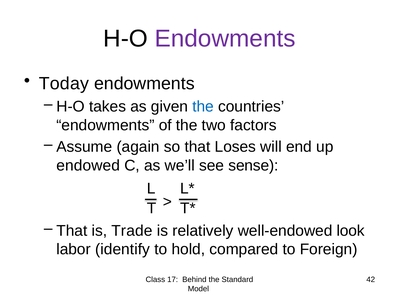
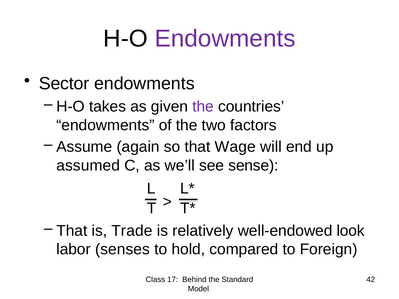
Today: Today -> Sector (64, 84)
the colour: blue -> purple (203, 107)
Loses: Loses -> Wage (235, 147)
endowed: endowed -> assumed (88, 166)
identify: identify -> senses (123, 249)
